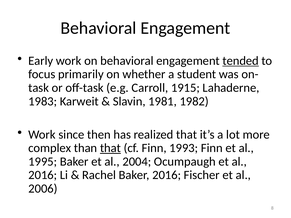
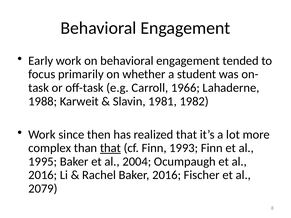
tended underline: present -> none (241, 61)
1915: 1915 -> 1966 (185, 88)
1983: 1983 -> 1988 (43, 101)
2006: 2006 -> 2079 (43, 189)
